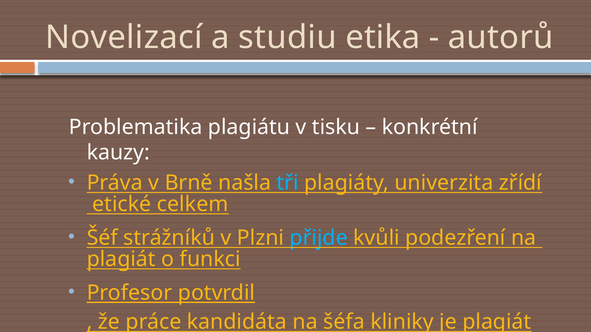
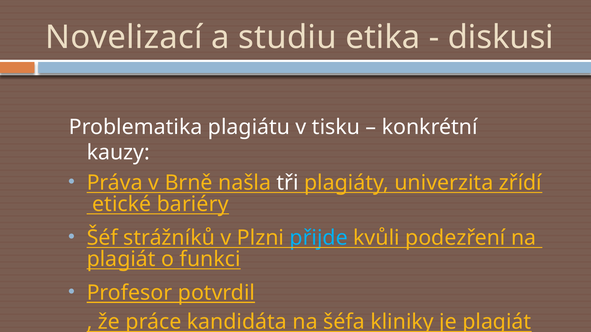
autorů: autorů -> diskusi (501, 37)
tři colour: light blue -> white (288, 183)
celkem: celkem -> bariéry (193, 204)
